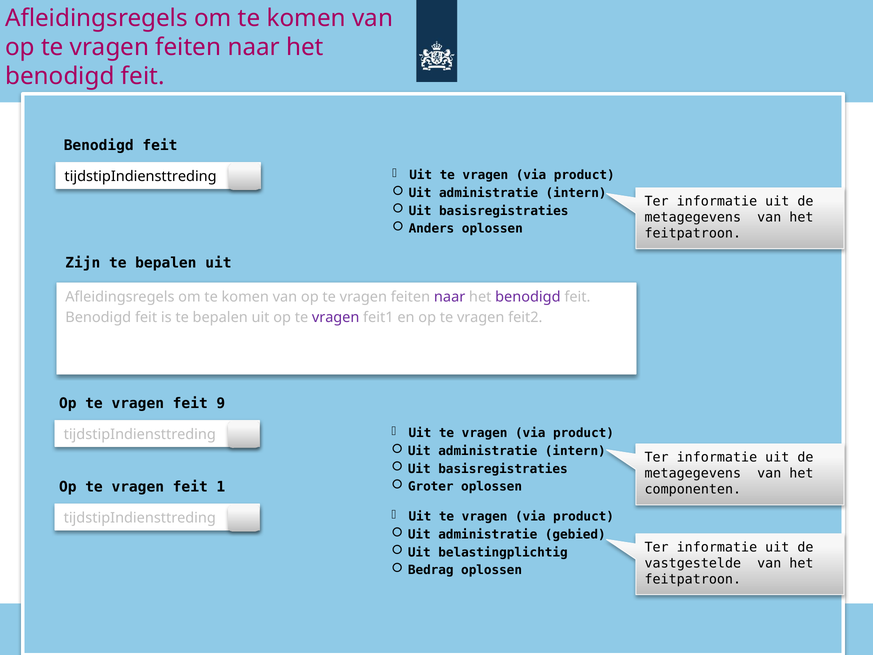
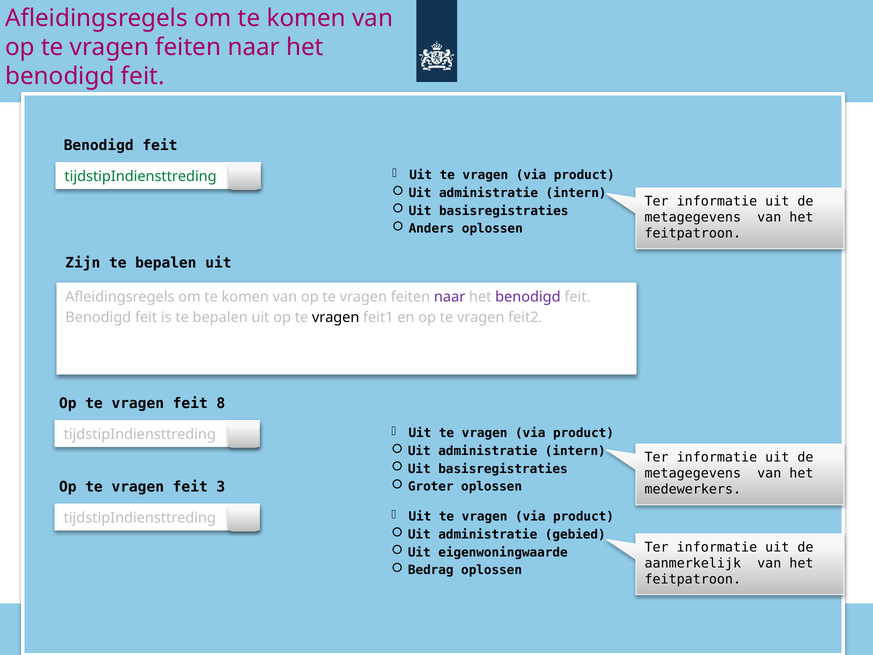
tijdstipIndiensttreding colour: black -> green (141, 176)
vragen colour: purple -> black (336, 317)
9: 9 -> 8 (221, 403)
1: 1 -> 3 (221, 487)
componenten: componenten -> medewerkers (693, 489)
belastingplichtig: belastingplichtig -> eigenwoningwaarde (503, 552)
vastgestelde: vastgestelde -> aanmerkelijk (693, 563)
